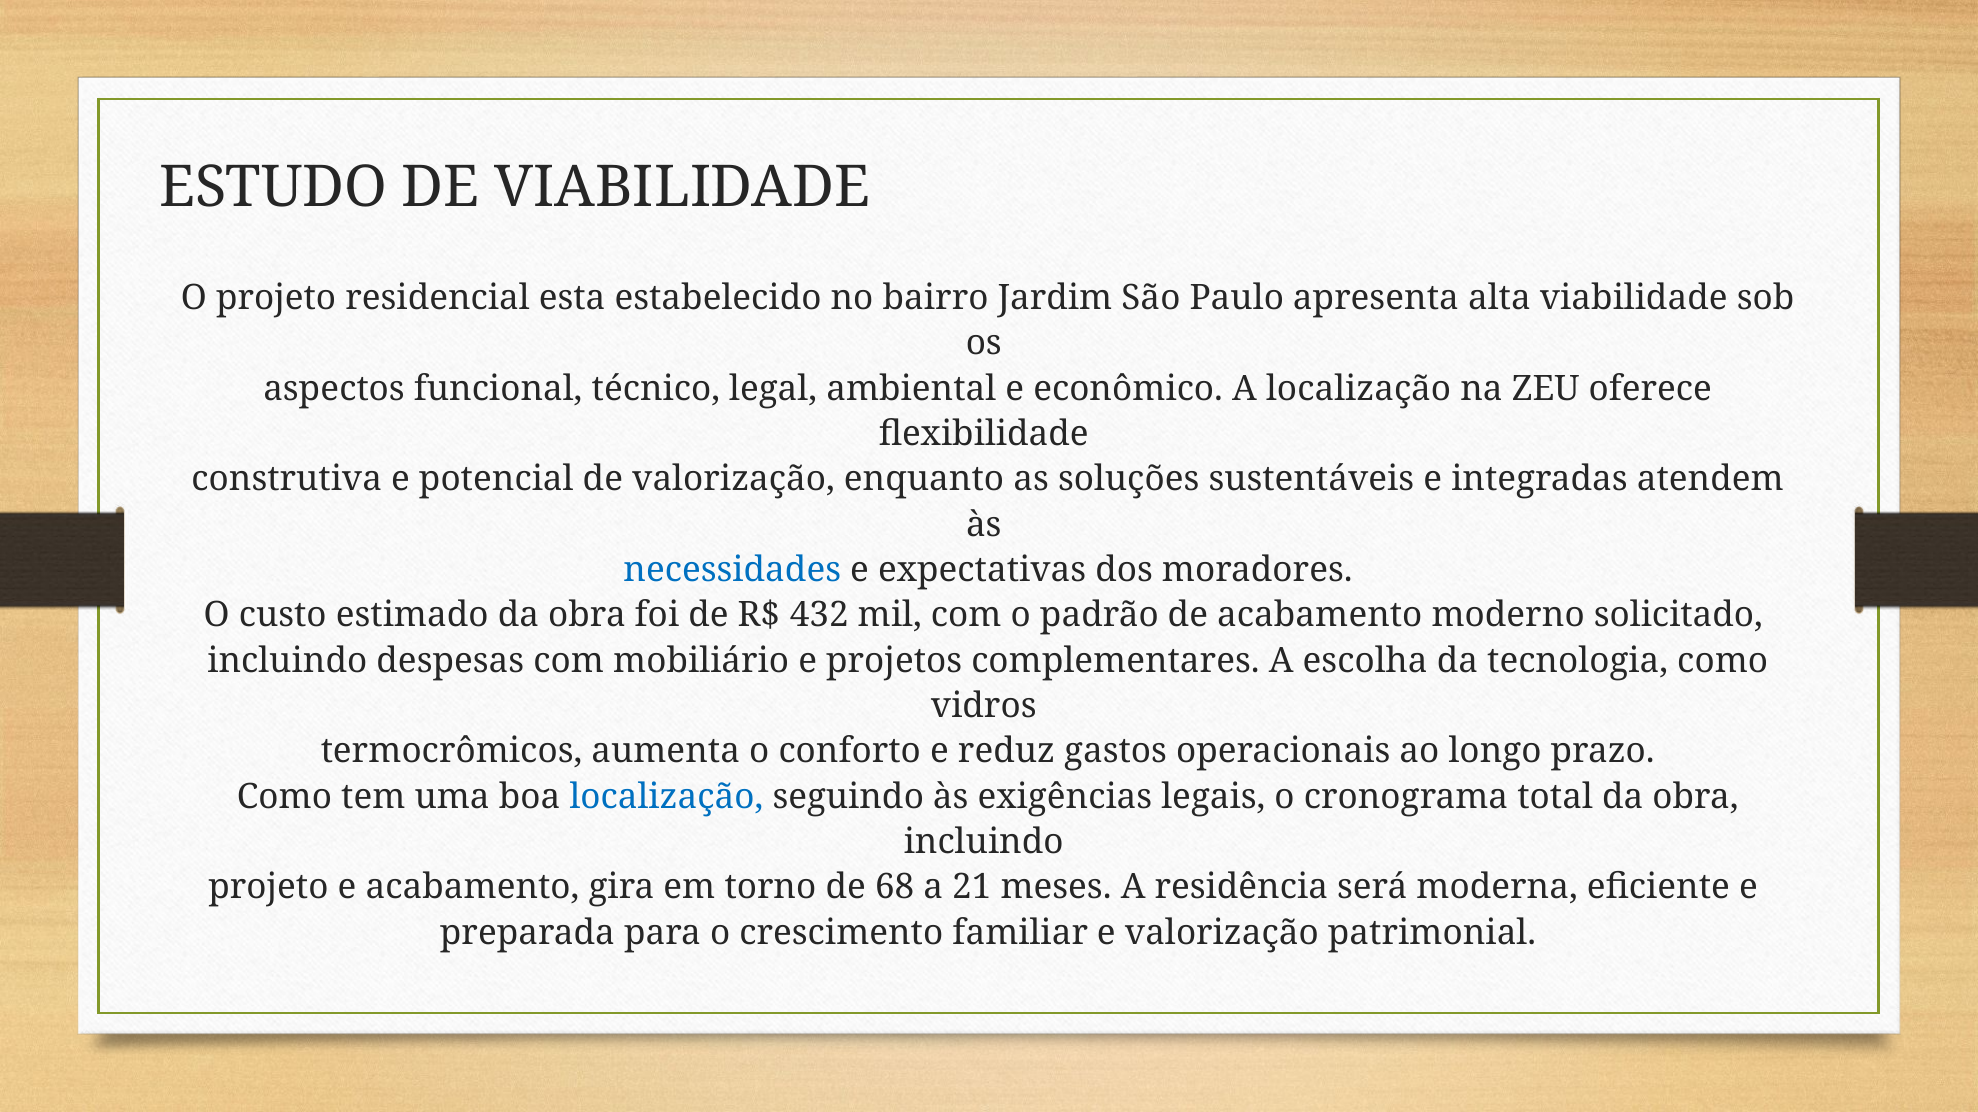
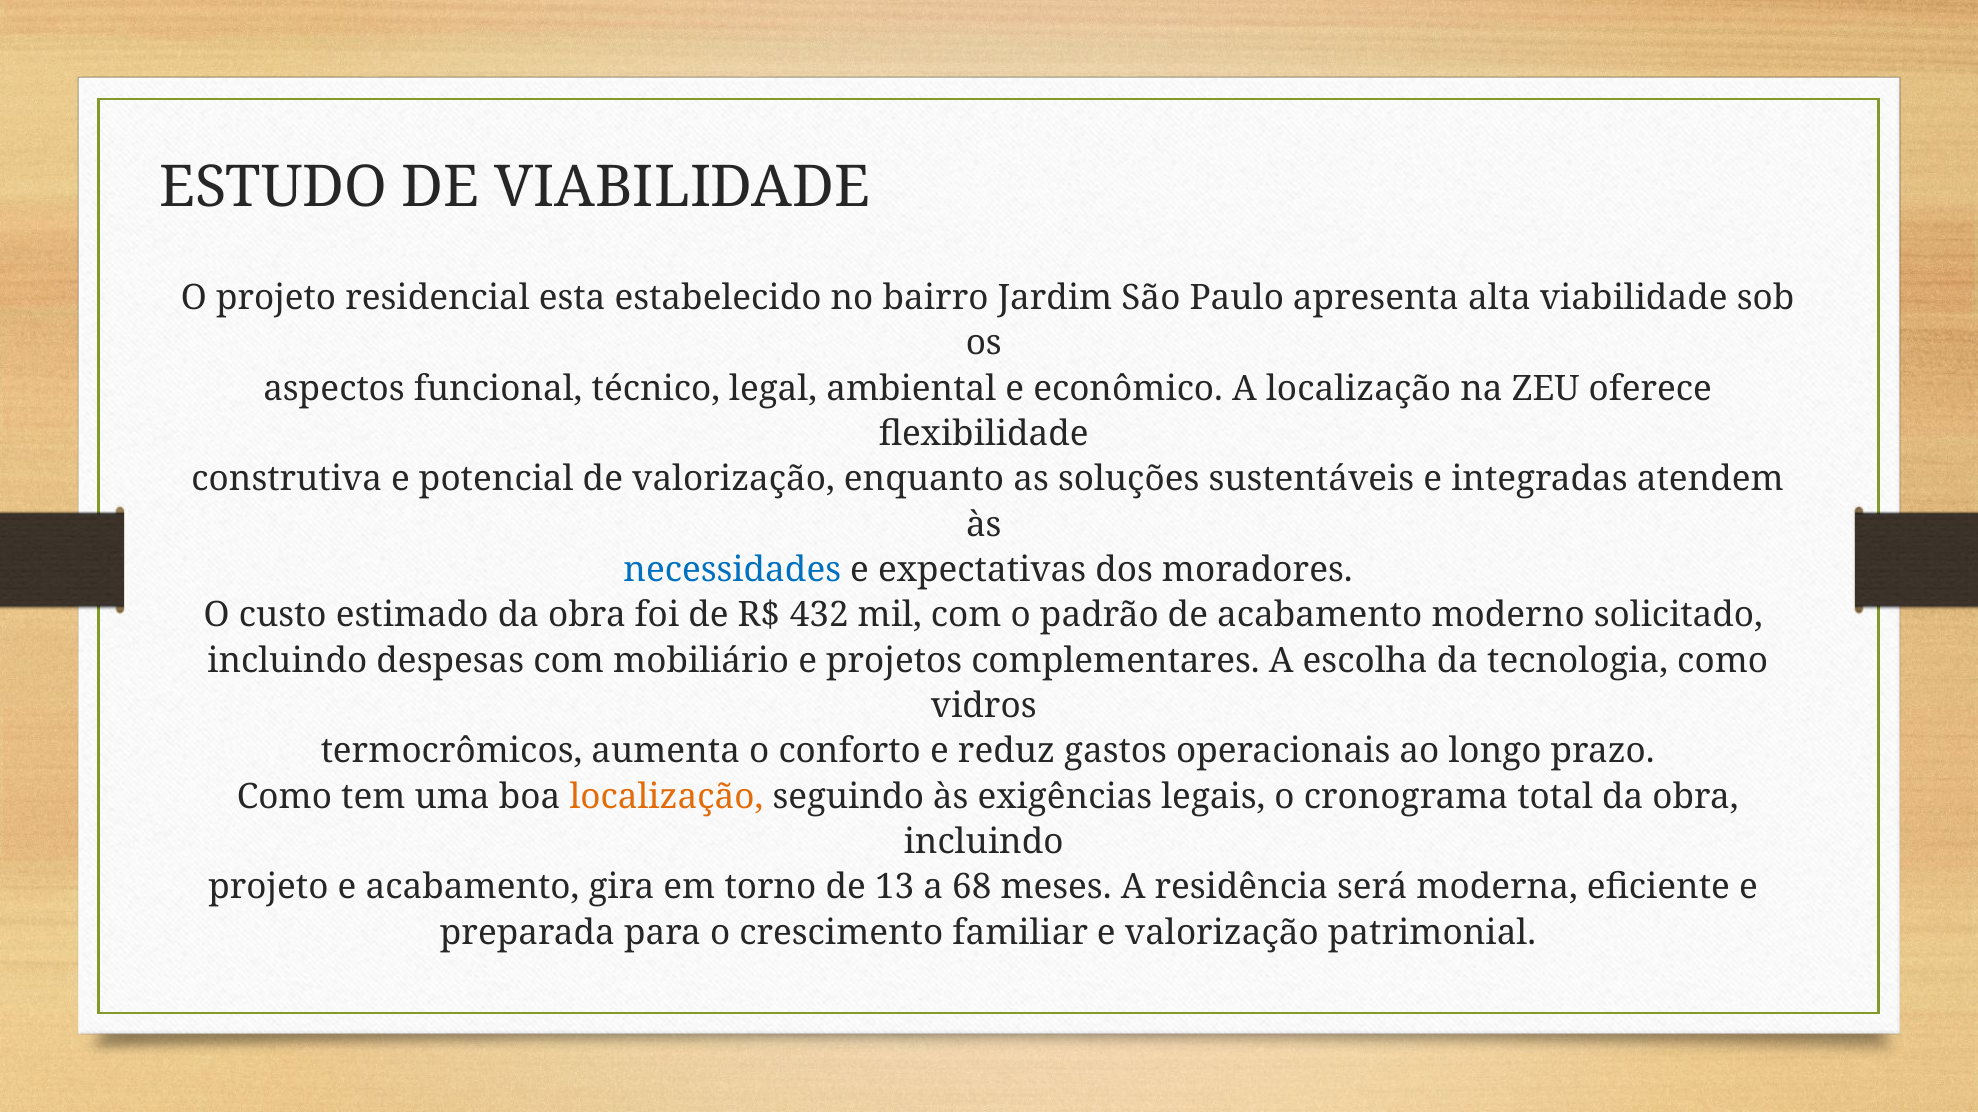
localização colour: blue -> orange (666, 797)
68: 68 -> 13 (895, 888)
21: 21 -> 68 (972, 888)
